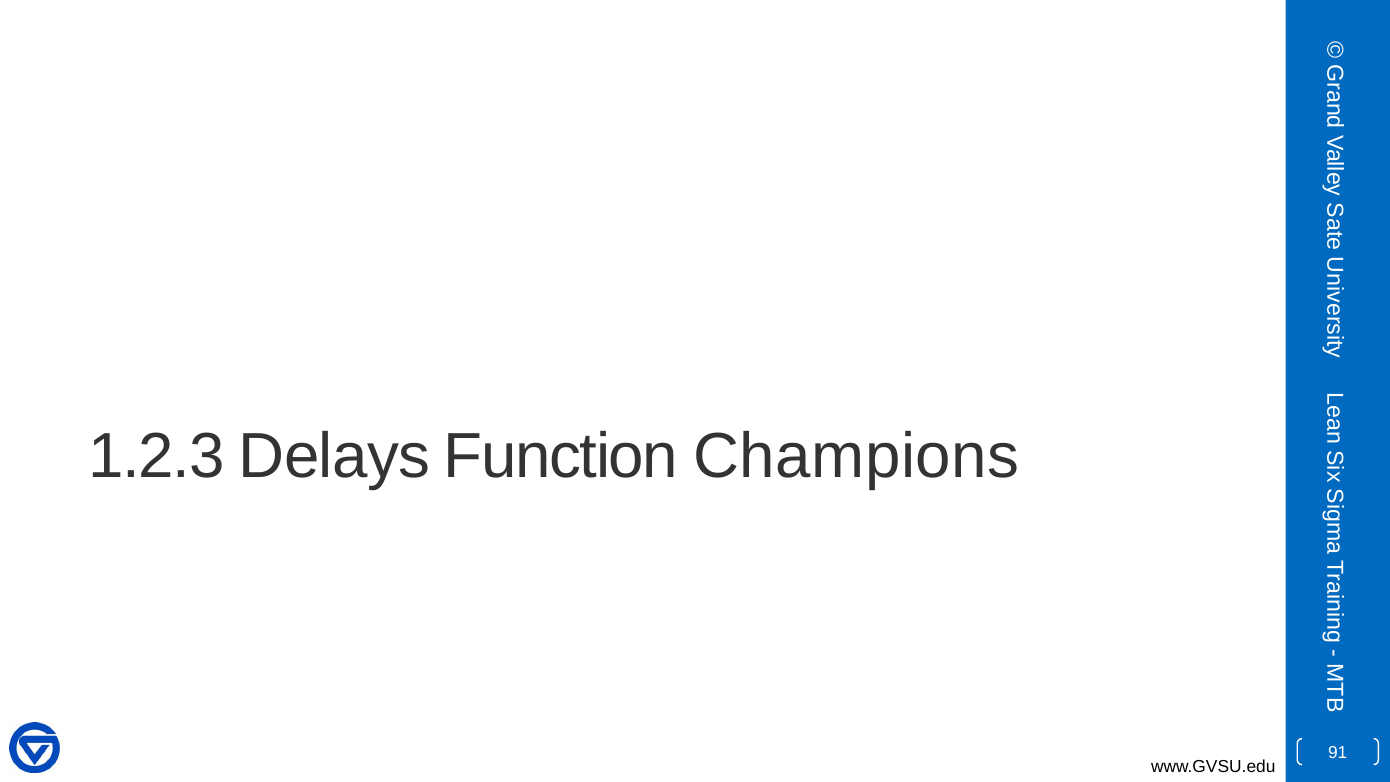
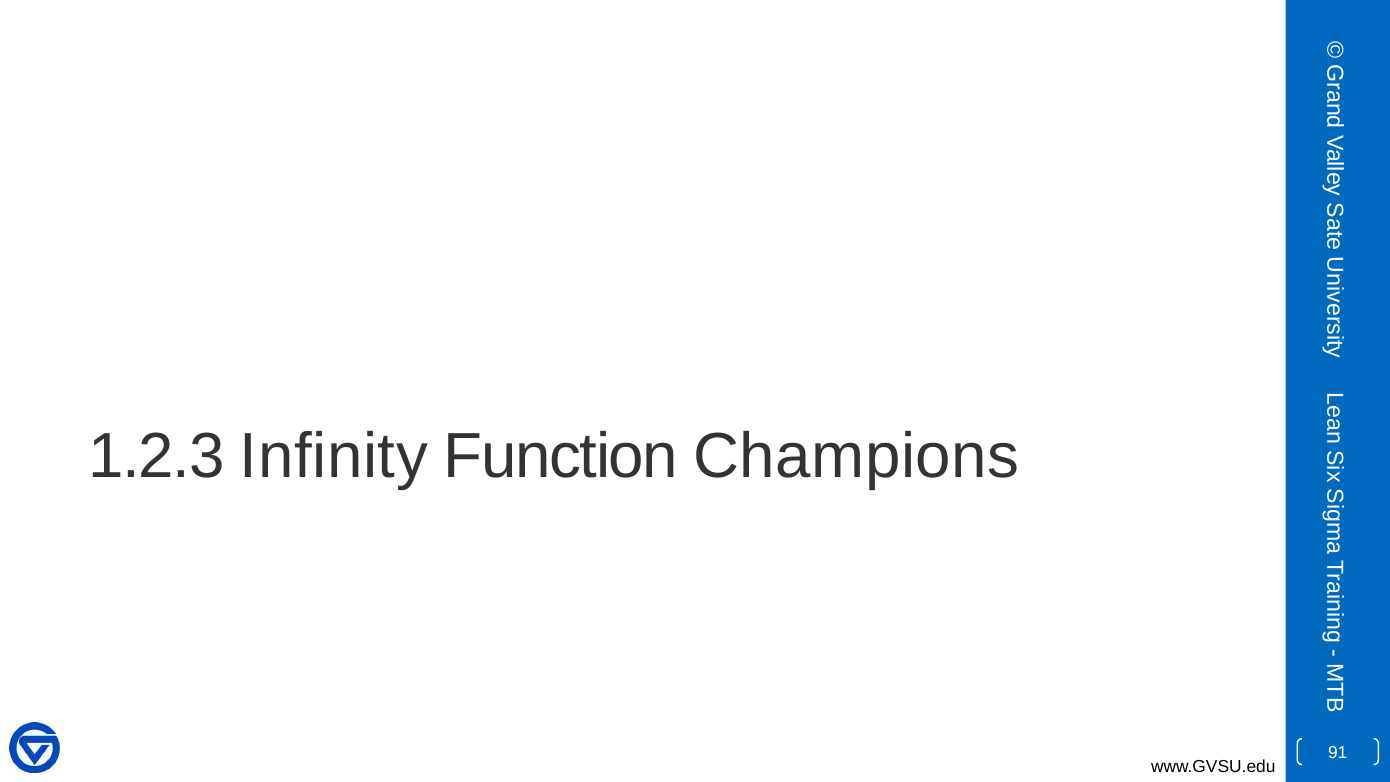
Delays: Delays -> Infinity (334, 457)
